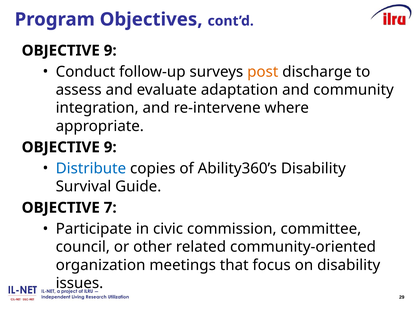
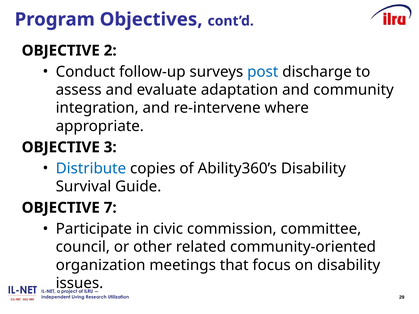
9: 9 -> 2 (110, 51)
post colour: orange -> blue (263, 72)
9: 9 -> 3 (110, 147)
